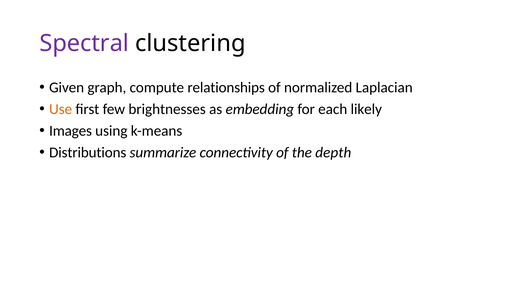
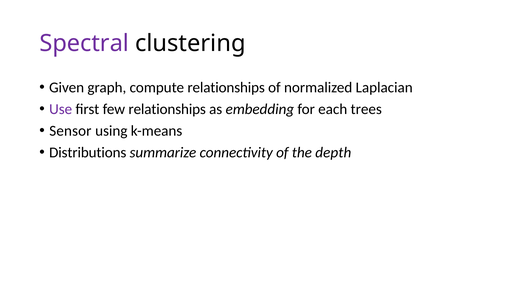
Use colour: orange -> purple (61, 109)
few brightnesses: brightnesses -> relationships (167, 109)
likely: likely -> trees (366, 109)
Images: Images -> Sensor (70, 131)
